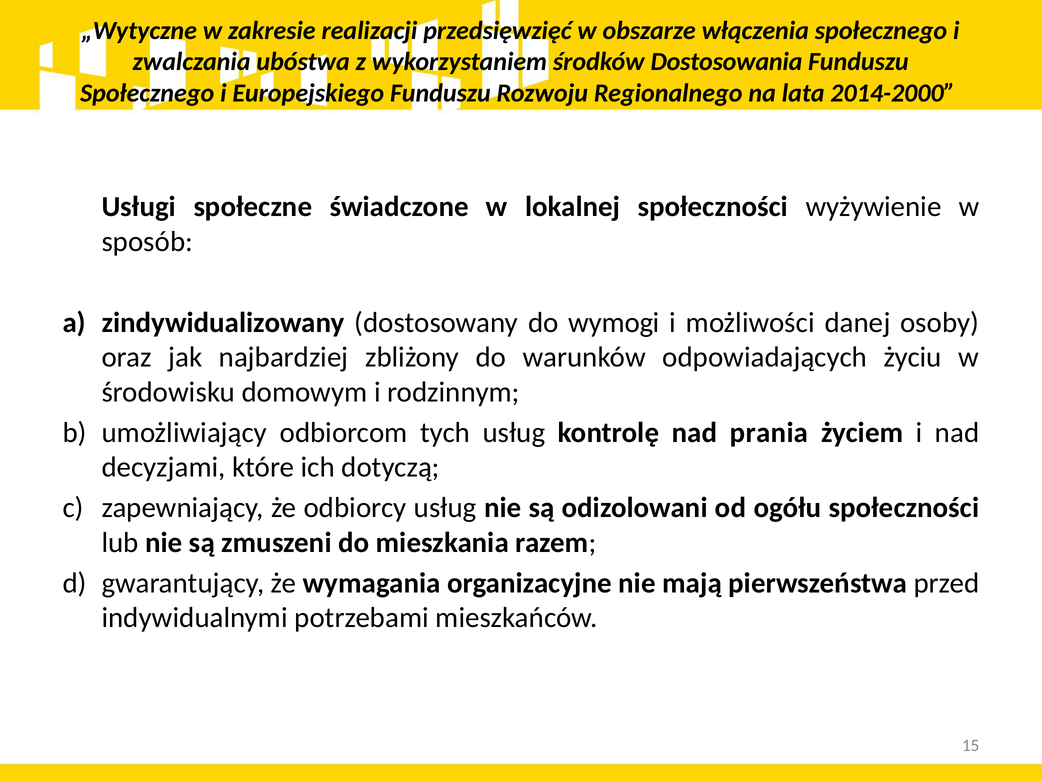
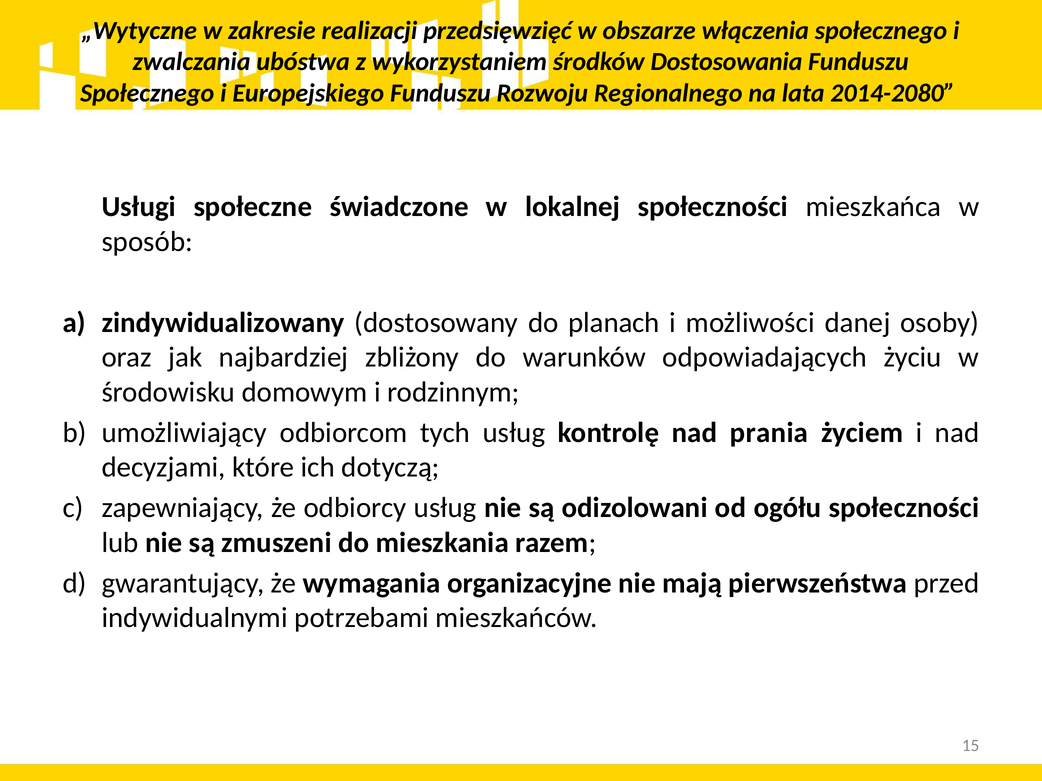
2014-2000: 2014-2000 -> 2014-2080 (893, 93)
wyżywienie: wyżywienie -> mieszkańca (874, 207)
wymogi: wymogi -> planach (614, 323)
